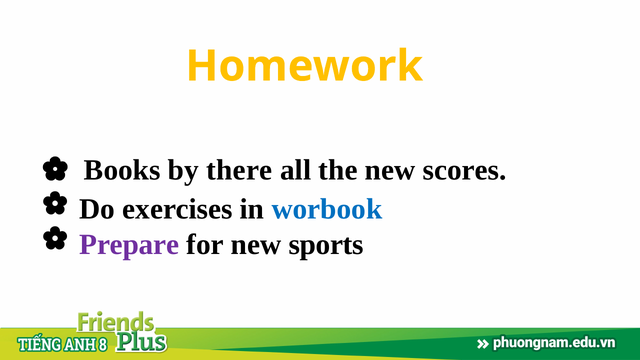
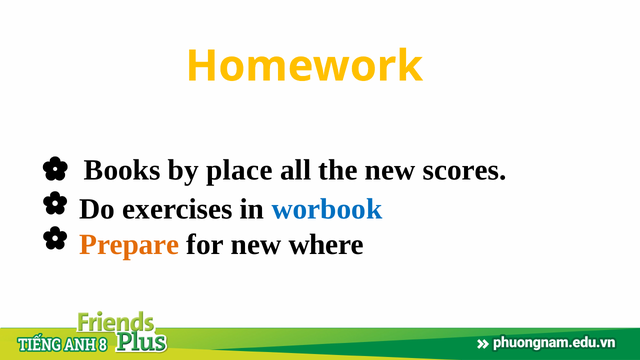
there: there -> place (239, 170)
Prepare colour: purple -> orange (129, 244)
sports: sports -> where (326, 244)
